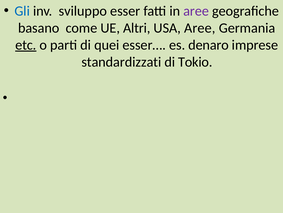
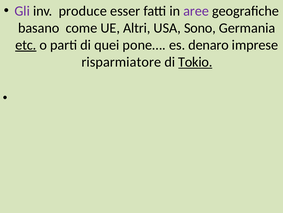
Gli colour: blue -> purple (22, 11)
sviluppo: sviluppo -> produce (83, 11)
USA Aree: Aree -> Sono (200, 28)
esser…: esser… -> pone… (144, 45)
standardizzati: standardizzati -> risparmiatore (121, 62)
Tokio underline: none -> present (195, 62)
